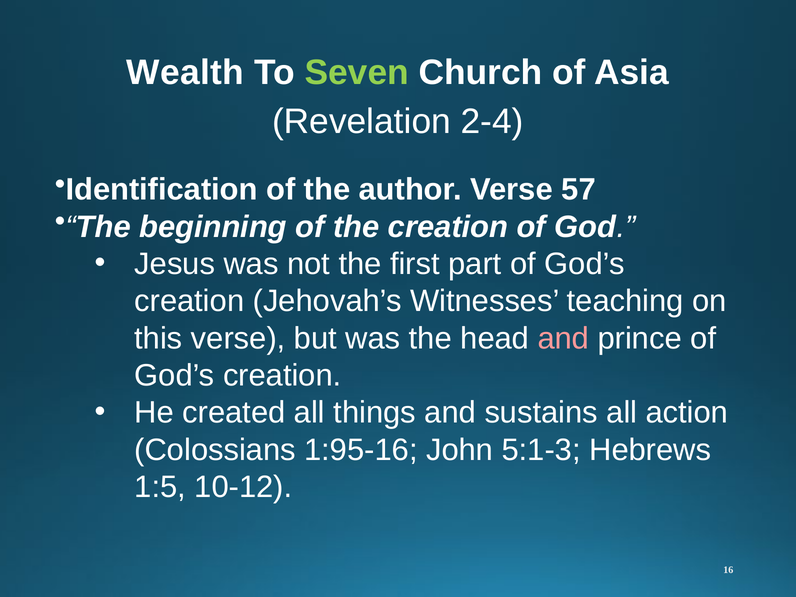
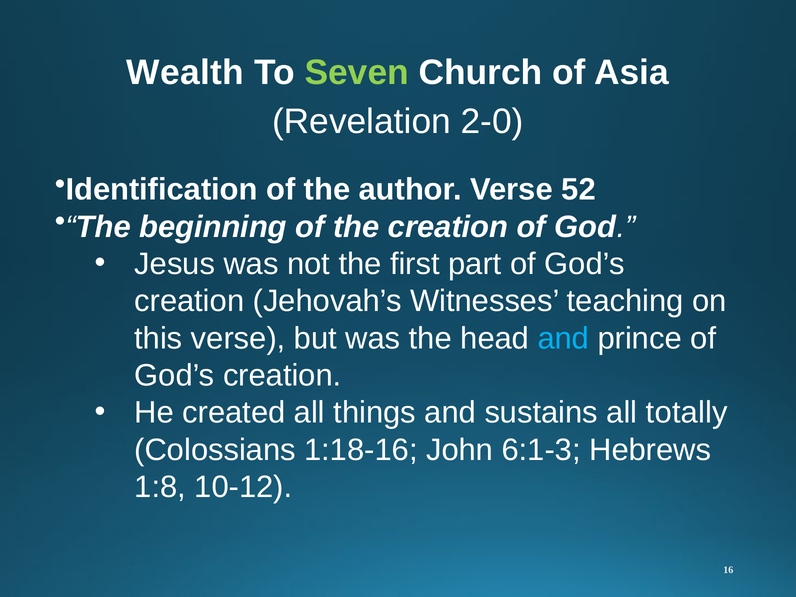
2-4: 2-4 -> 2-0 (492, 122)
57: 57 -> 52 (579, 190)
and colour: pink -> light blue (563, 338)
action: action -> totally (687, 413)
1:95-16: 1:95-16 -> 1:18-16 (361, 450)
5:1-3: 5:1-3 -> 6:1-3 (541, 450)
1:5: 1:5 -> 1:8 (160, 487)
